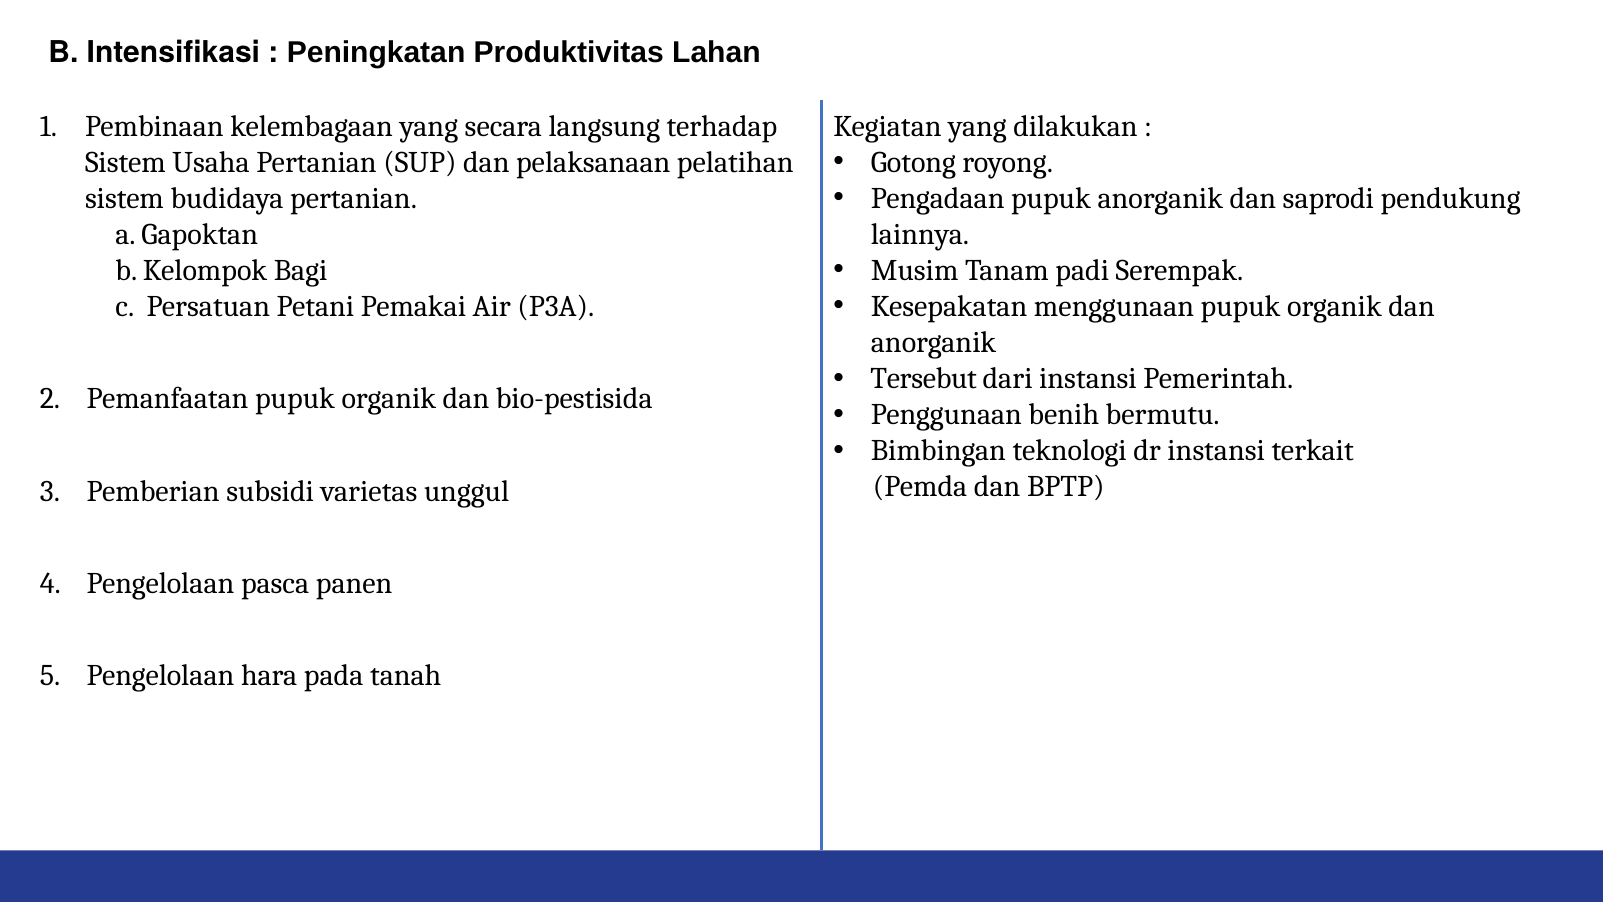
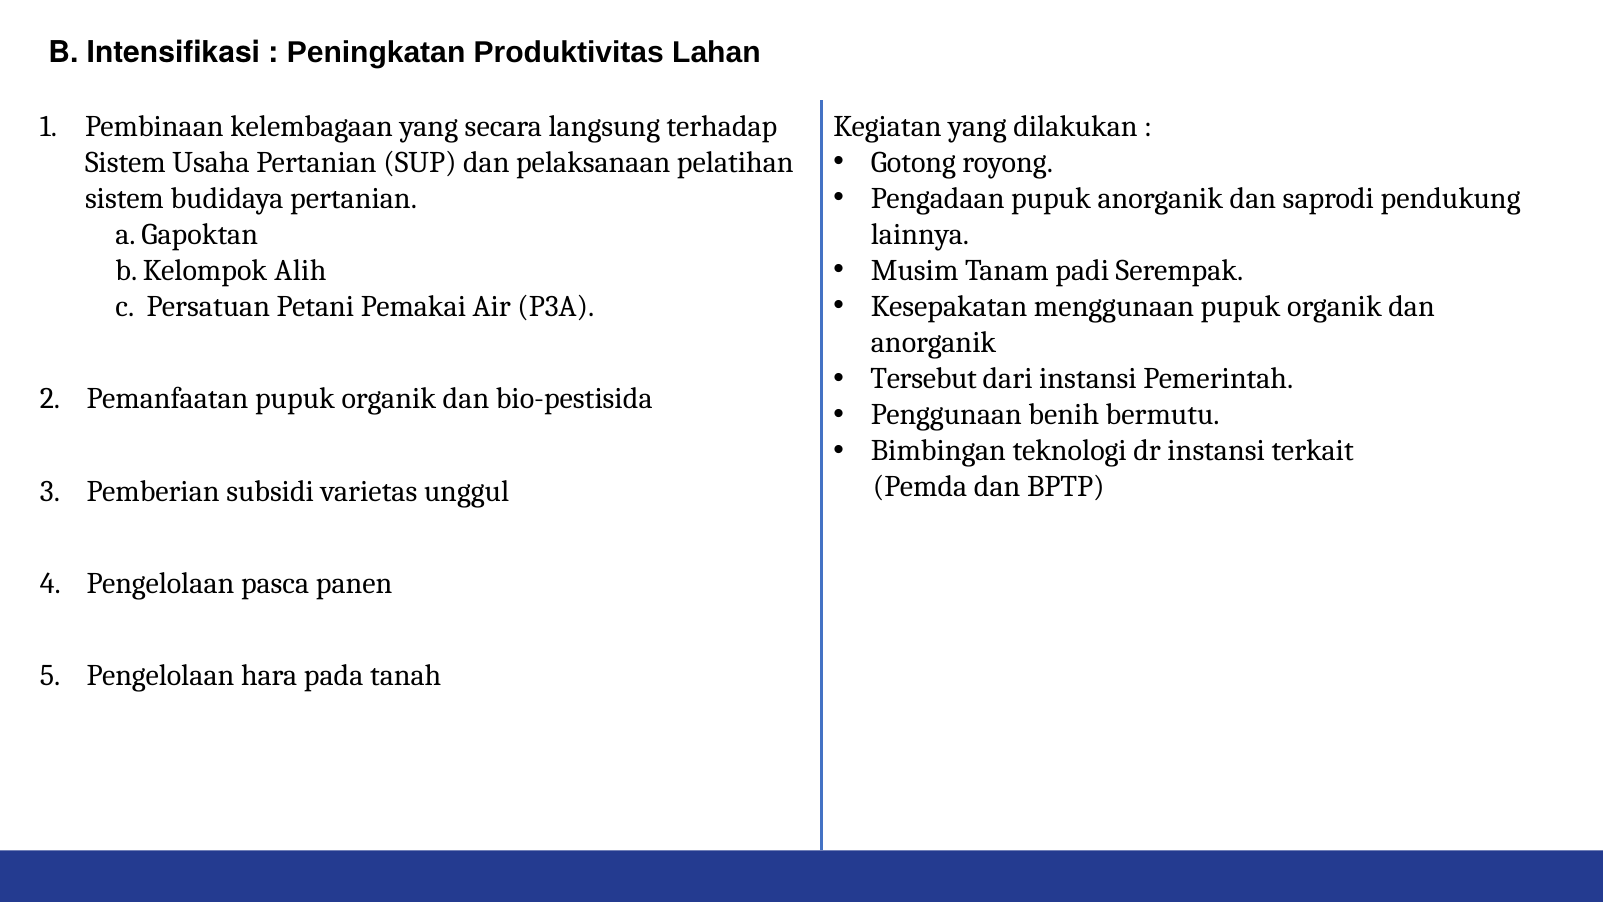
Bagi: Bagi -> Alih (300, 270)
